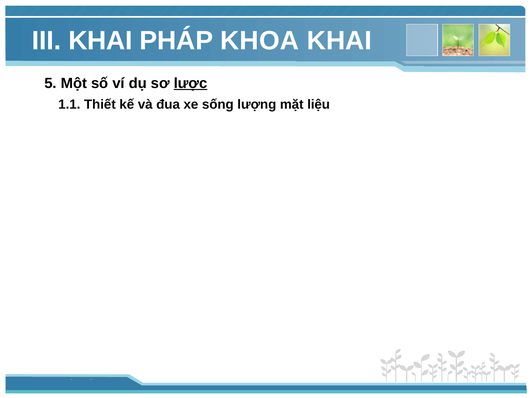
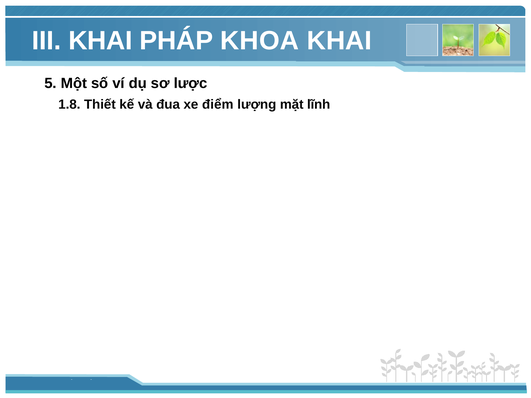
lược underline: present -> none (191, 83)
1.1: 1.1 -> 1.8 (69, 104)
sống: sống -> điểm (218, 104)
liệu: liệu -> lĩnh (319, 104)
